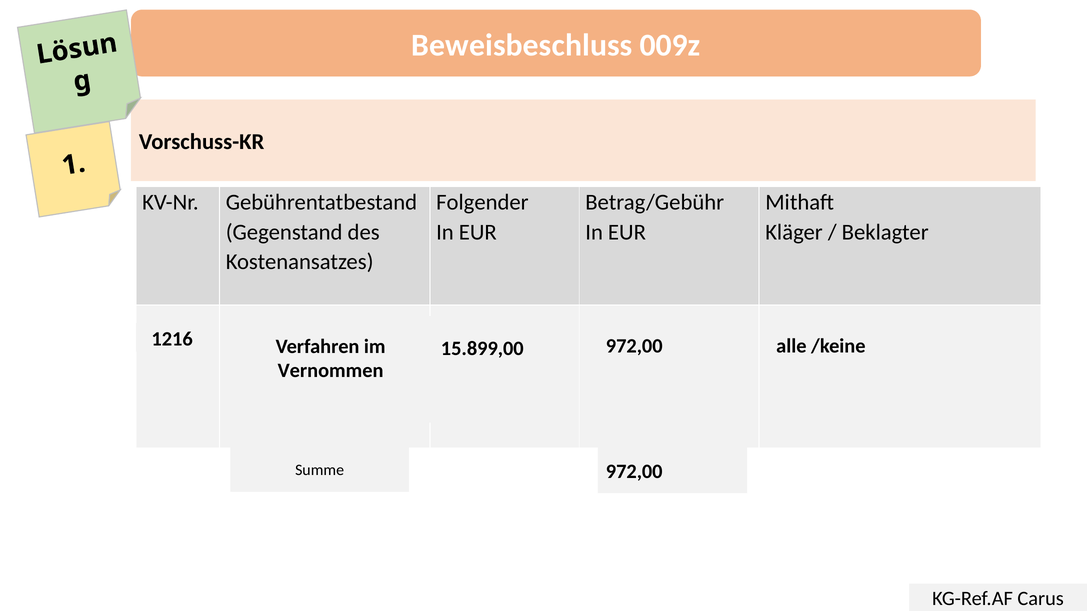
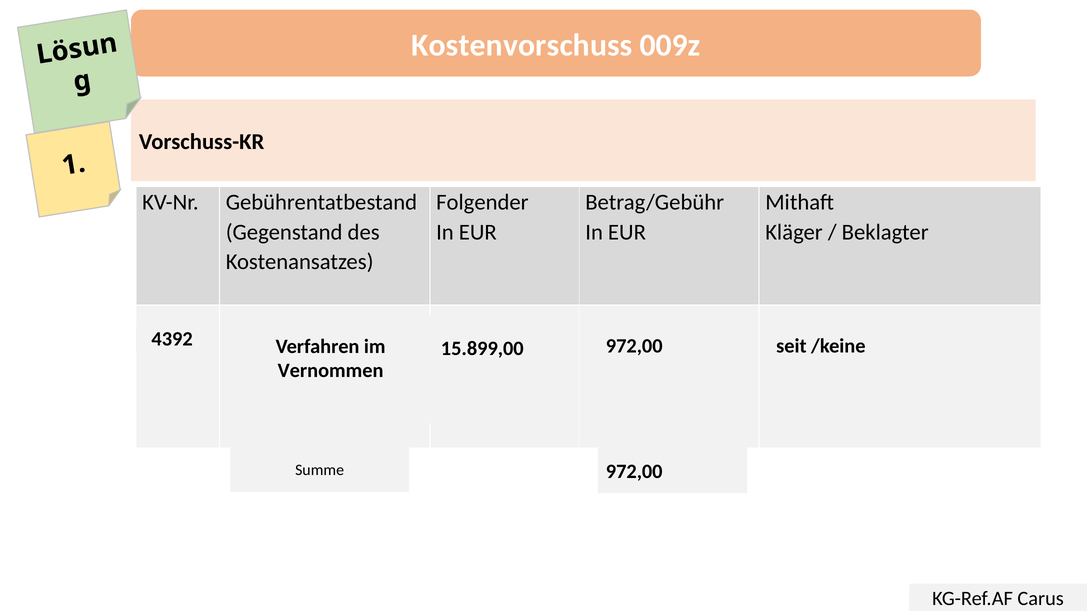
Beweisbeschluss: Beweisbeschluss -> Kostenvorschuss (522, 45)
1216: 1216 -> 4392 (172, 339)
alle: alle -> seit (791, 346)
